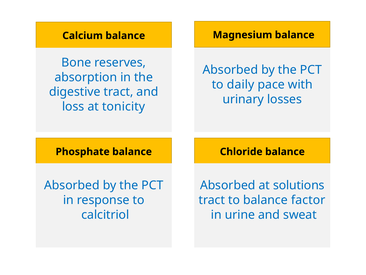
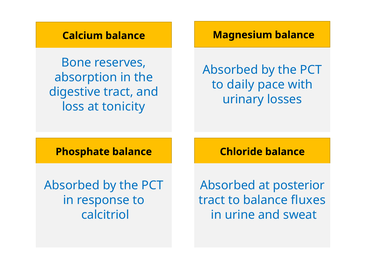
solutions: solutions -> posterior (299, 185)
factor: factor -> fluxes (308, 200)
